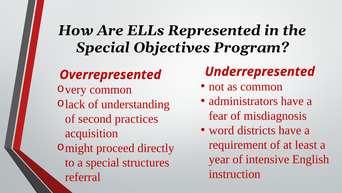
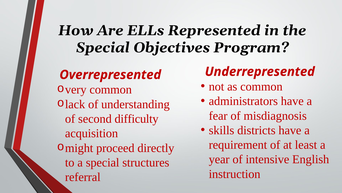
practices: practices -> difficulty (137, 118)
word: word -> skills (222, 130)
